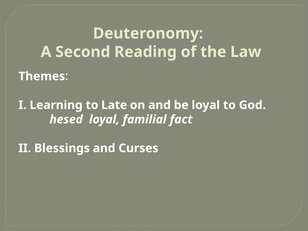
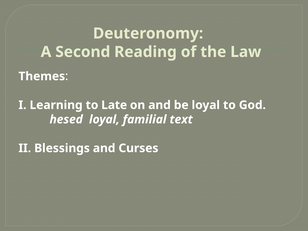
fact: fact -> text (181, 119)
